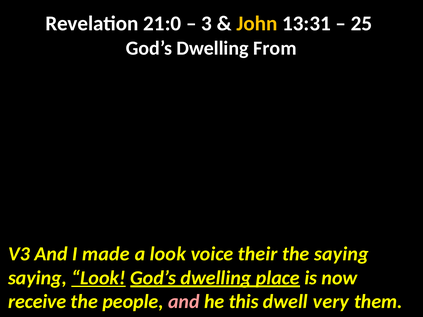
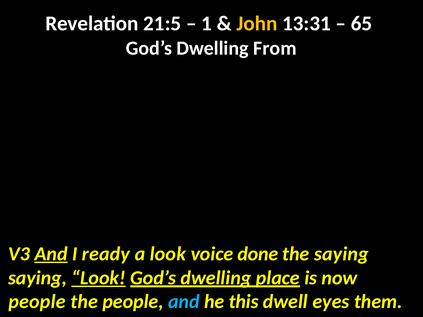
21:0: 21:0 -> 21:5 (162, 24)
3: 3 -> 1 (207, 24)
25: 25 -> 65 (362, 24)
And underline: none -> present (51, 254)
made: made -> ready (106, 254)
their: their -> done (258, 254)
receive: receive -> people (37, 302)
and colour: pink -> light blue (184, 302)
very: very -> eyes (331, 302)
